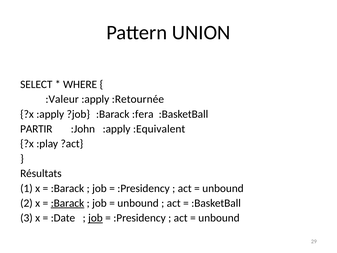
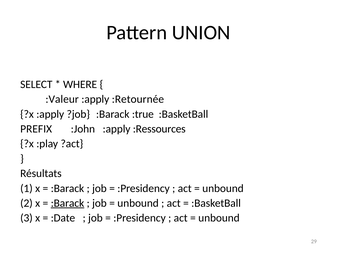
:fera: :fera -> :true (143, 114)
PARTIR: PARTIR -> PREFIX (36, 129)
:Equivalent: :Equivalent -> :Ressources (159, 129)
job underline: present -> none (95, 218)
